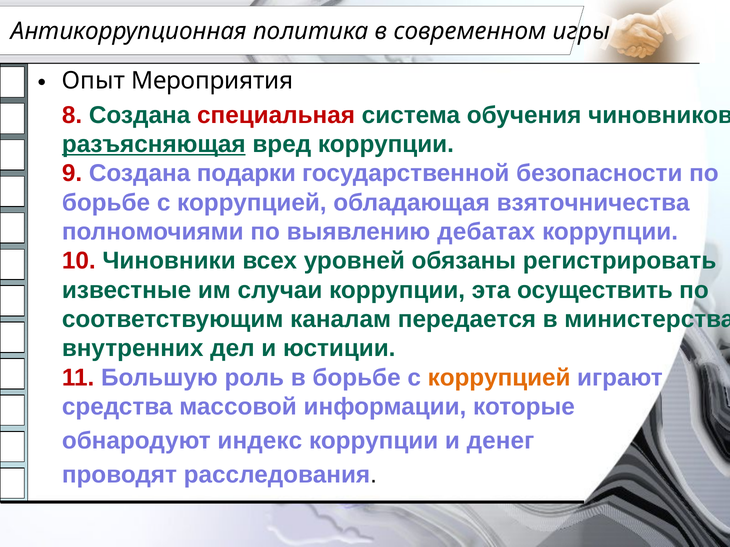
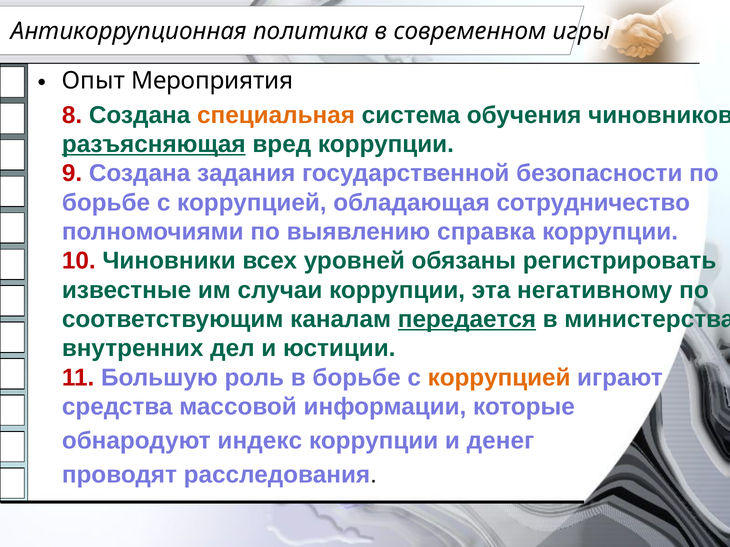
специальная colour: red -> orange (276, 115)
подарки: подарки -> задания (246, 173)
взяточничества: взяточничества -> сотрудничество (593, 203)
дебатах: дебатах -> справка (486, 232)
осуществить: осуществить -> негативному (595, 290)
передается underline: none -> present (467, 319)
